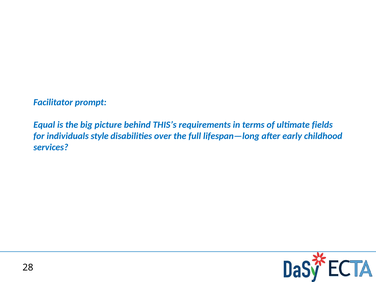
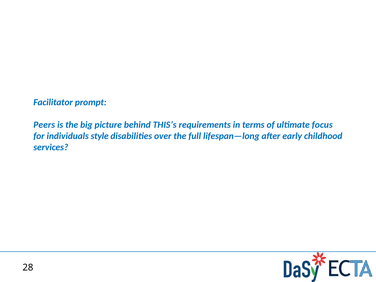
Equal: Equal -> Peers (44, 125)
fields: fields -> focus (322, 125)
